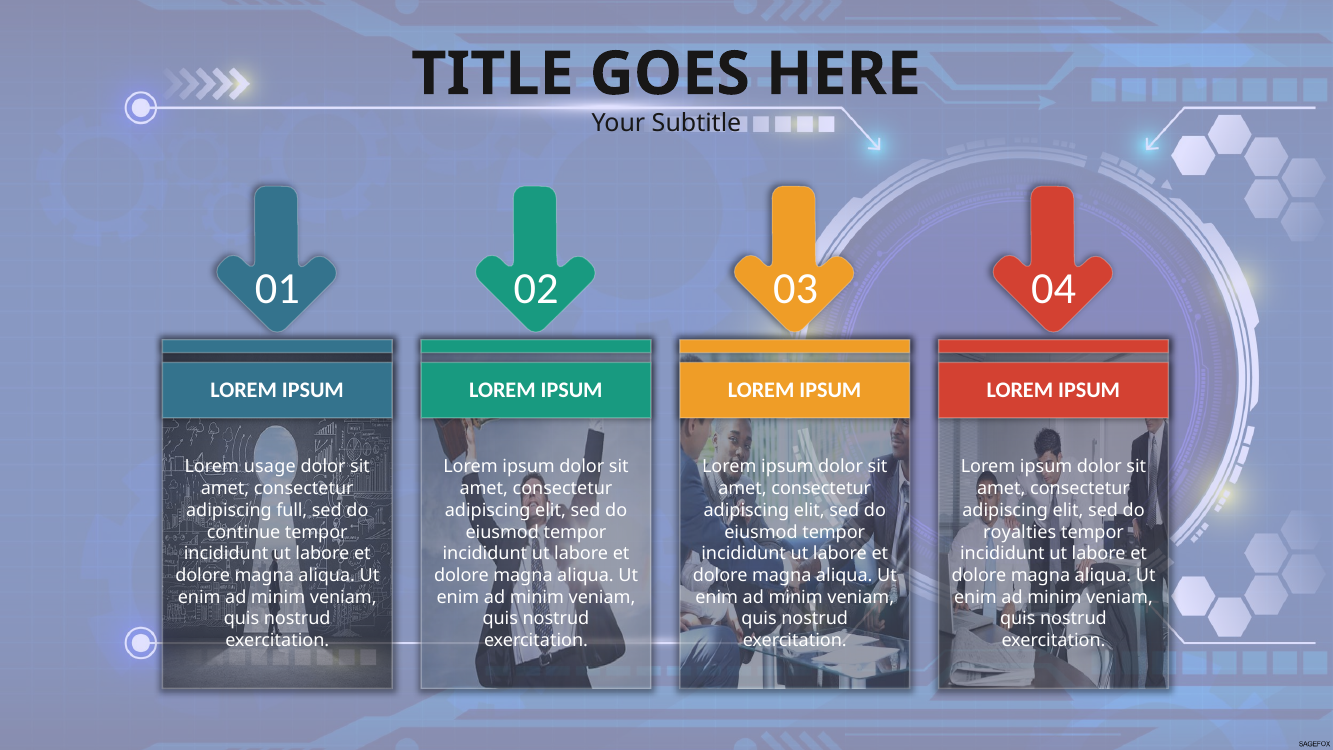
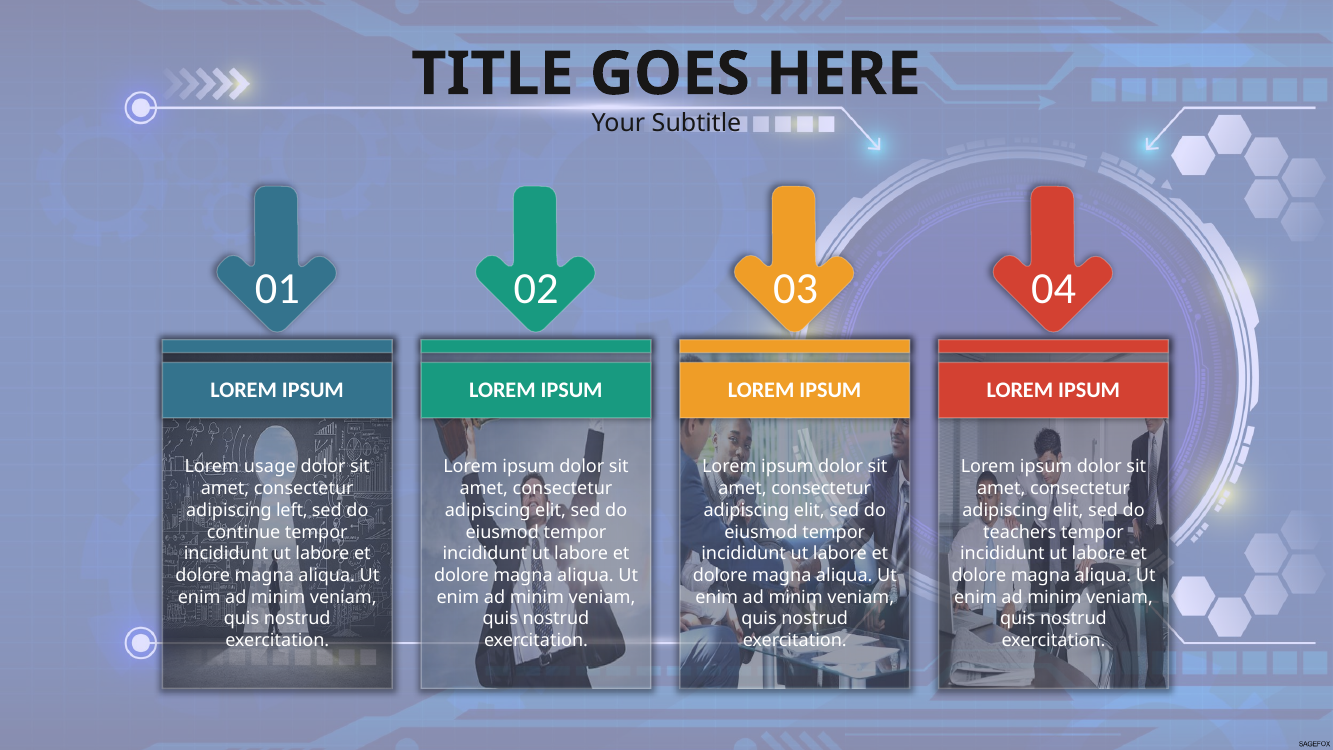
full: full -> left (292, 510)
royalties: royalties -> teachers (1020, 532)
